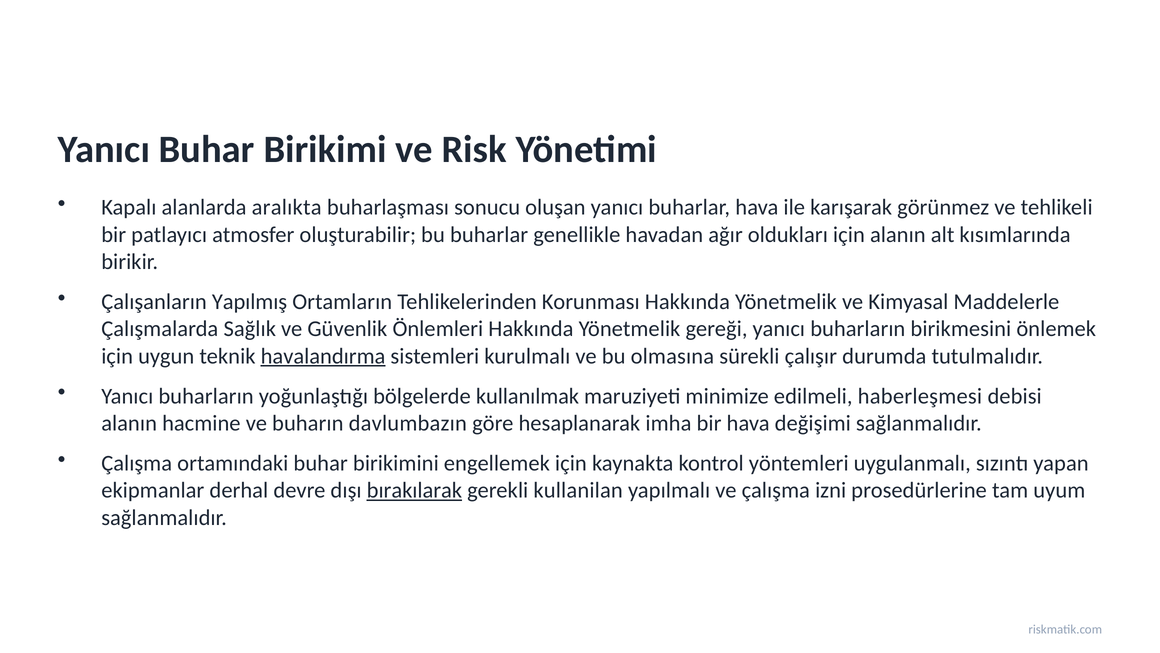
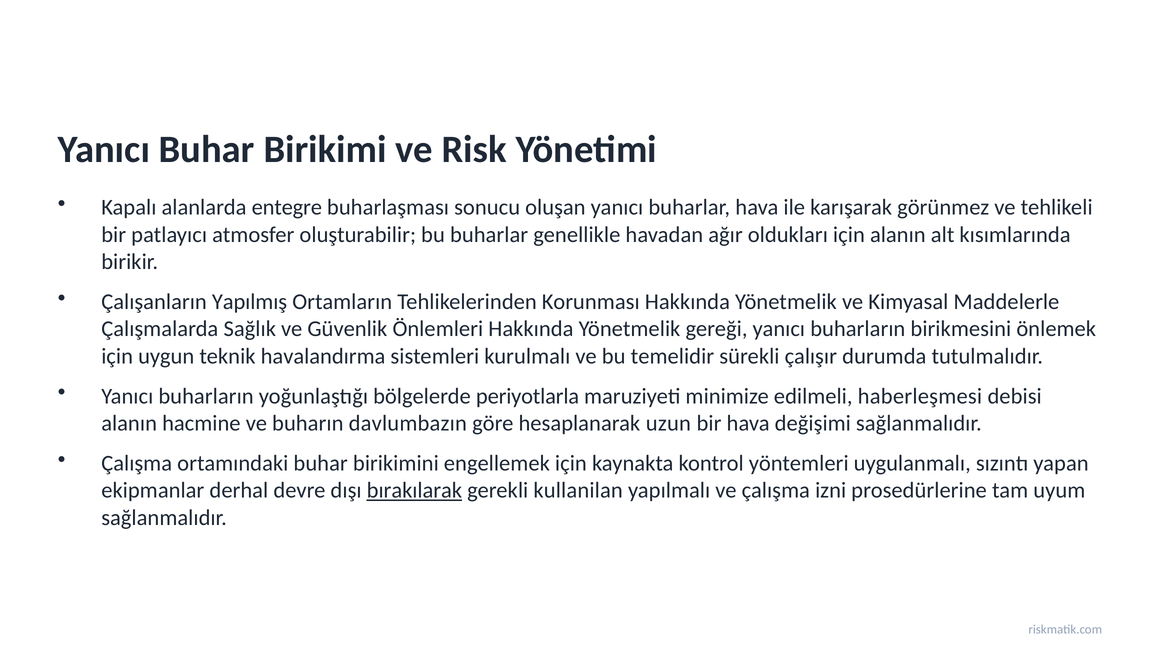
aralıkta: aralıkta -> entegre (287, 207)
havalandırma underline: present -> none (323, 356)
olmasına: olmasına -> temelidir (672, 356)
kullanılmak: kullanılmak -> periyotlarla (528, 396)
imha: imha -> uzun (668, 423)
